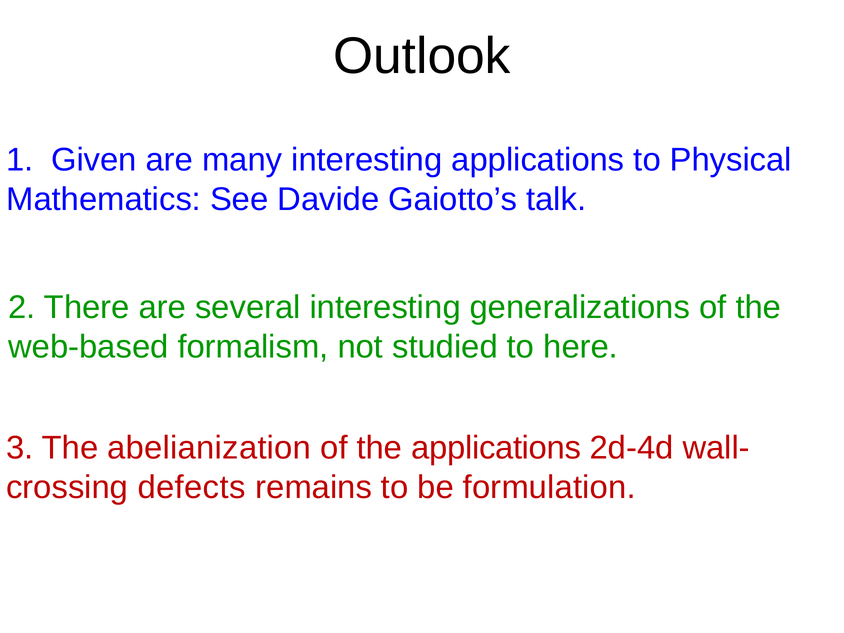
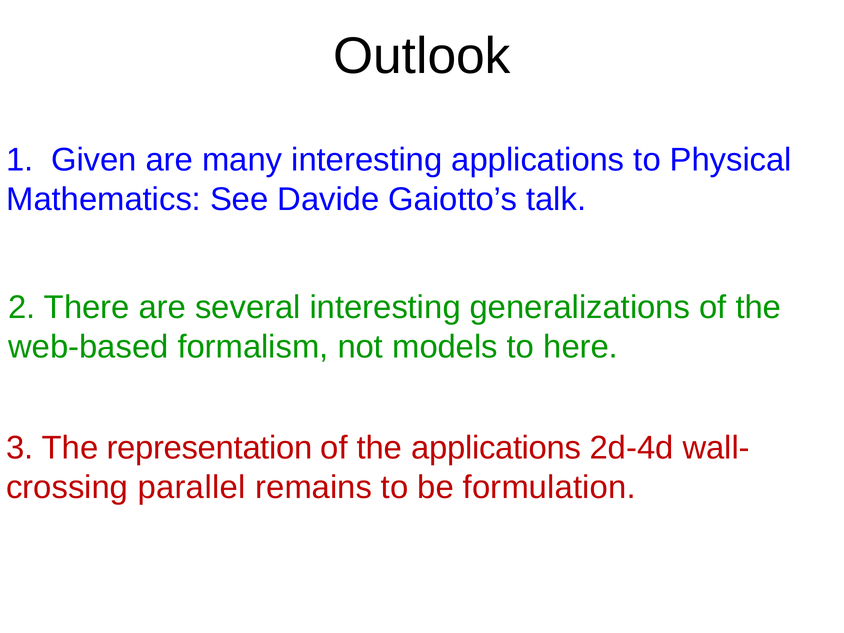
studied: studied -> models (445, 347)
abelianization: abelianization -> representation (210, 448)
defects: defects -> parallel (192, 488)
